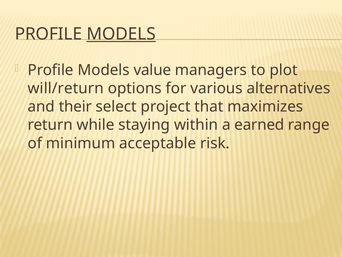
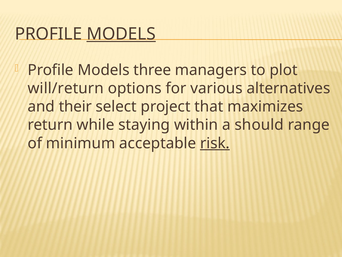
value: value -> three (152, 70)
earned: earned -> should (259, 125)
risk underline: none -> present (215, 143)
